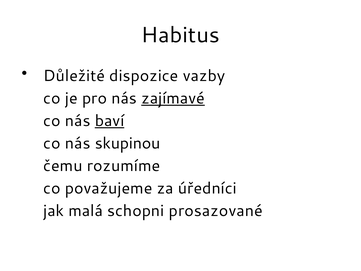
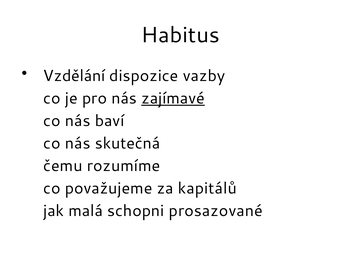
Důležité: Důležité -> Vzdělání (74, 76)
baví underline: present -> none (110, 121)
skupinou: skupinou -> skutečná (128, 143)
úředníci: úředníci -> kapitálů (207, 188)
